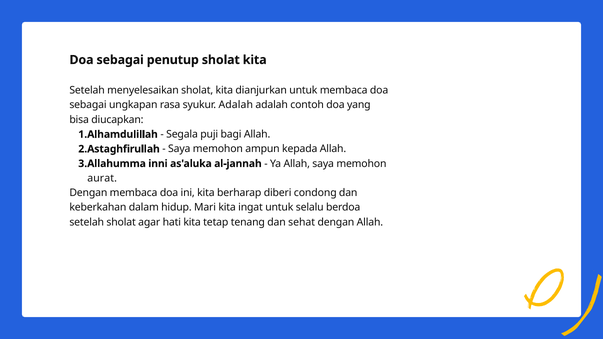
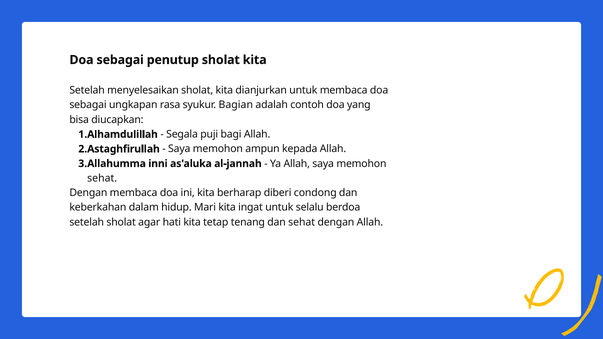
syukur Adalah: Adalah -> Bagian (236, 105)
aurat: aurat -> sehat (102, 178)
